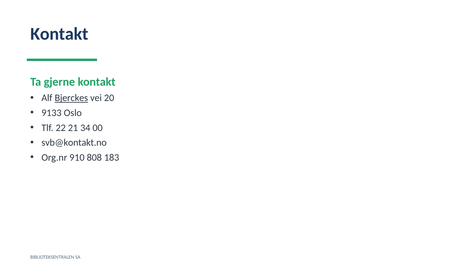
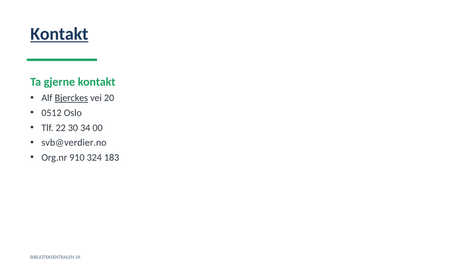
Kontakt underline: none -> present (59, 34)
9133: 9133 -> 0512 (51, 113)
21: 21 -> 30 (73, 128)
svb@kontakt.no: svb@kontakt.no -> svb@verdier.no (74, 143)
808: 808 -> 324 (94, 157)
